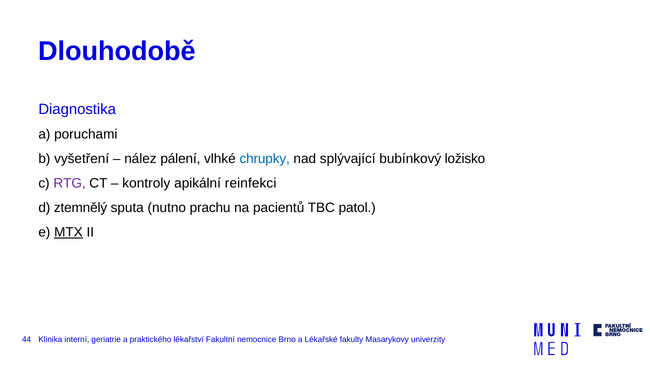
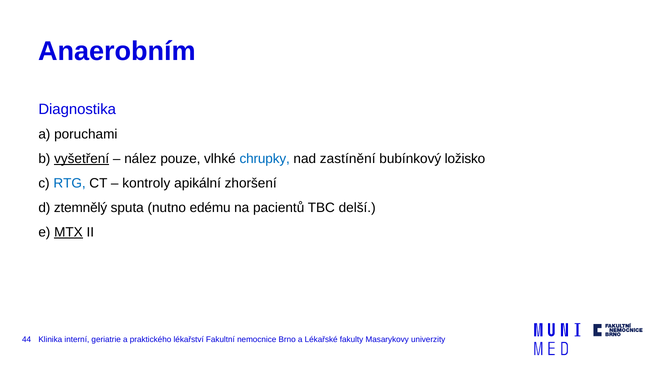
Dlouhodobě: Dlouhodobě -> Anaerobním (117, 51)
vyšetření underline: none -> present (82, 159)
pálení: pálení -> pouze (180, 159)
splývající: splývající -> zastínění (348, 159)
RTG colour: purple -> blue (70, 183)
reinfekci: reinfekci -> zhoršení (251, 183)
prachu: prachu -> edému (210, 207)
patol: patol -> delší (357, 207)
